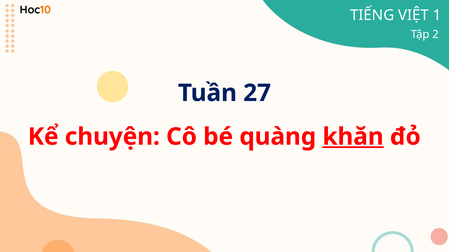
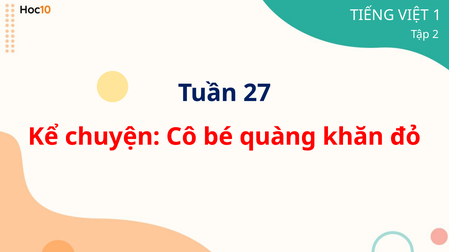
khăn underline: present -> none (353, 137)
